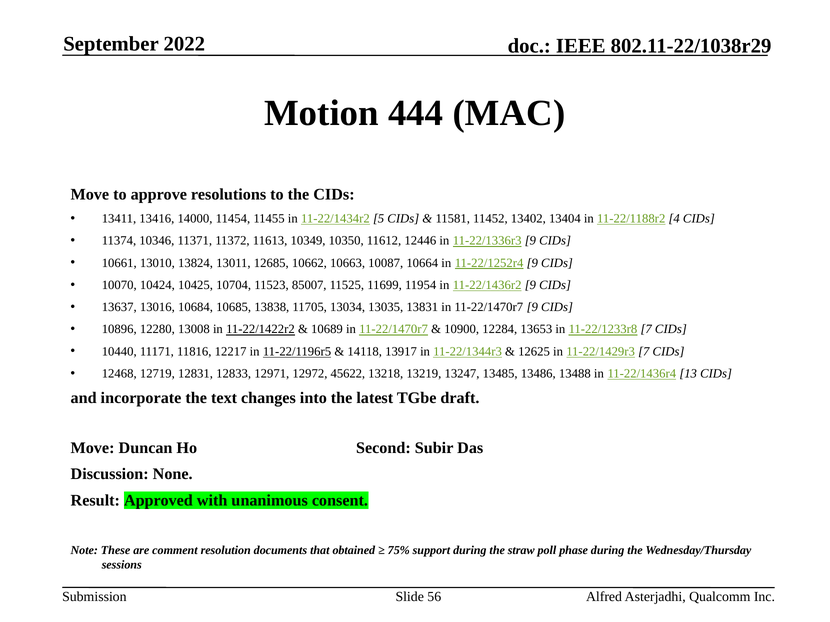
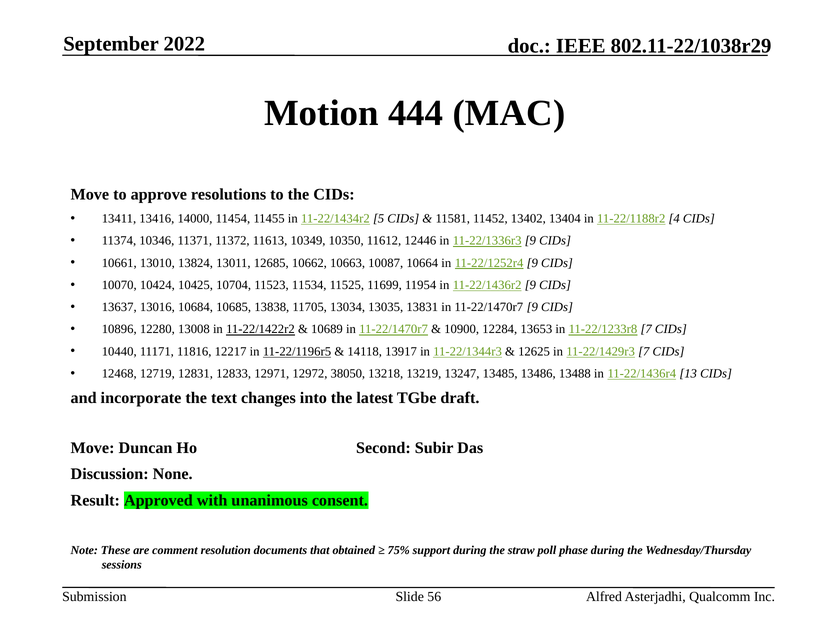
85007: 85007 -> 11534 (309, 285)
45622: 45622 -> 38050 (348, 374)
